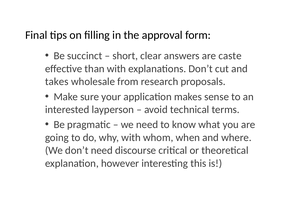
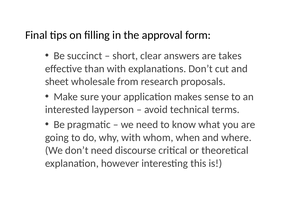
caste: caste -> takes (230, 56)
takes: takes -> sheet (57, 82)
